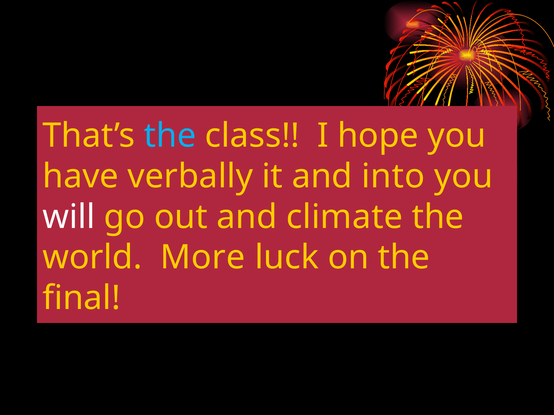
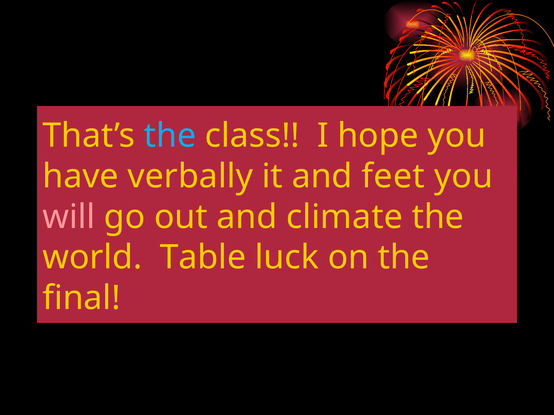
into: into -> feet (393, 177)
will colour: white -> pink (69, 217)
More: More -> Table (203, 258)
